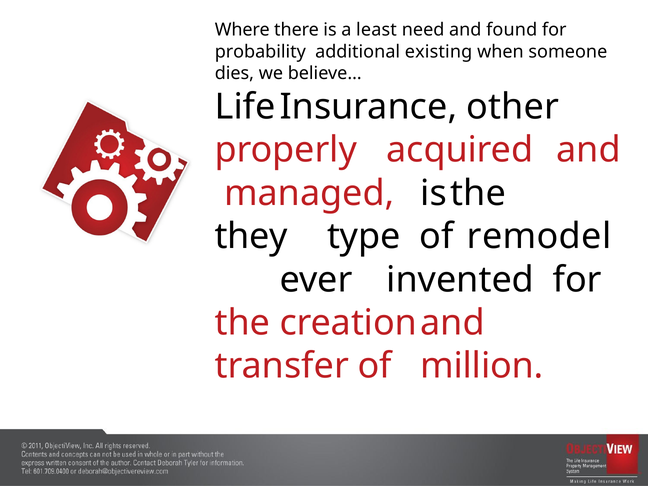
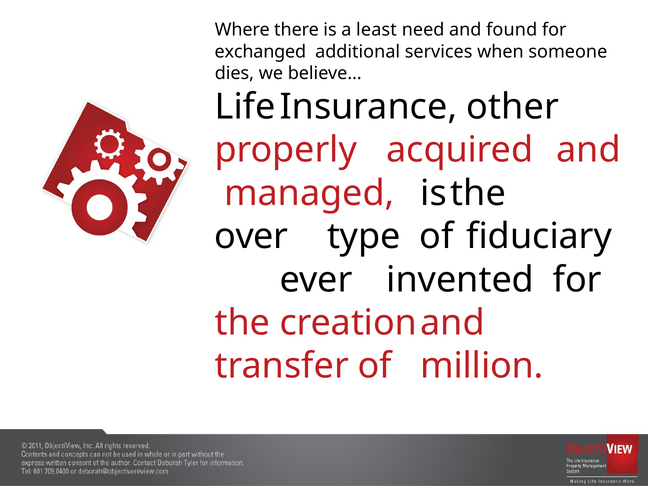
probability: probability -> exchanged (260, 52)
existing: existing -> services (439, 52)
they: they -> over (251, 236)
remodel: remodel -> fiduciary (539, 236)
